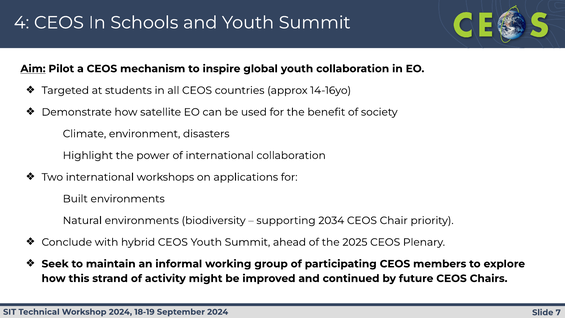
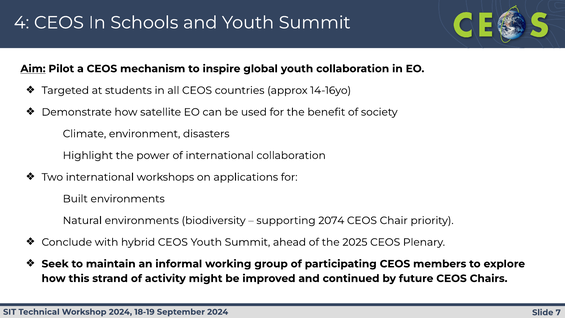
2034: 2034 -> 2074 (331, 220)
